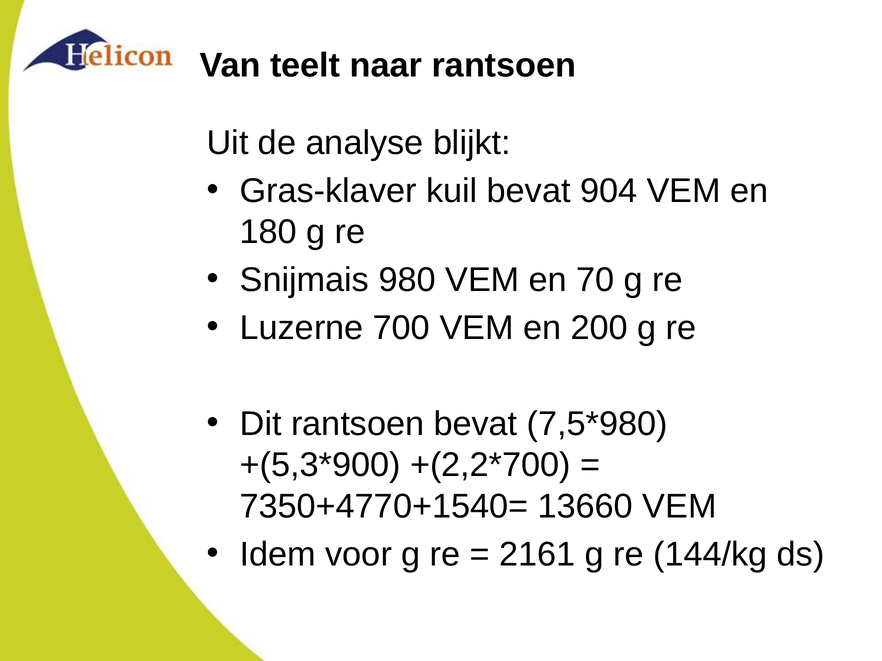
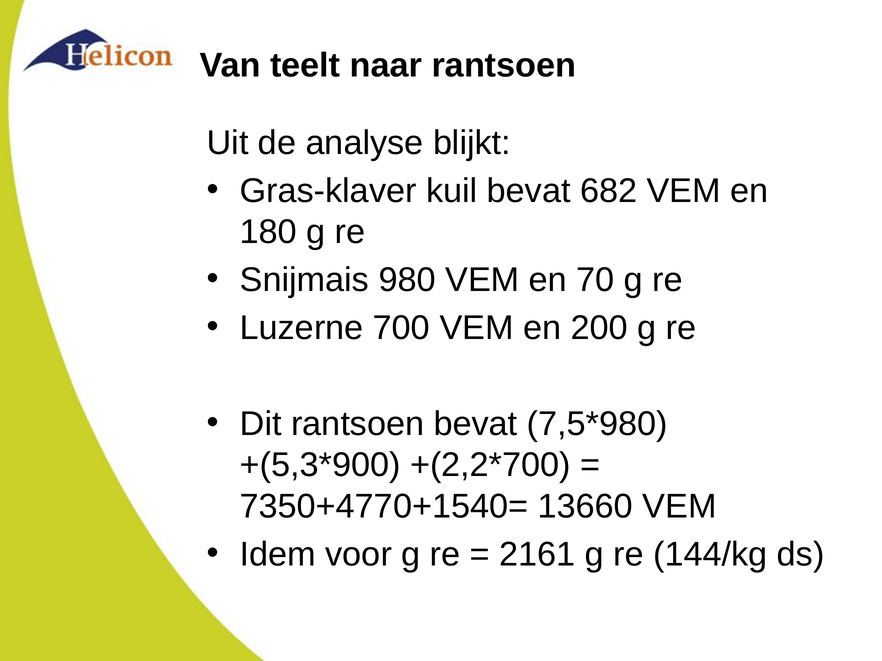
904: 904 -> 682 (609, 191)
